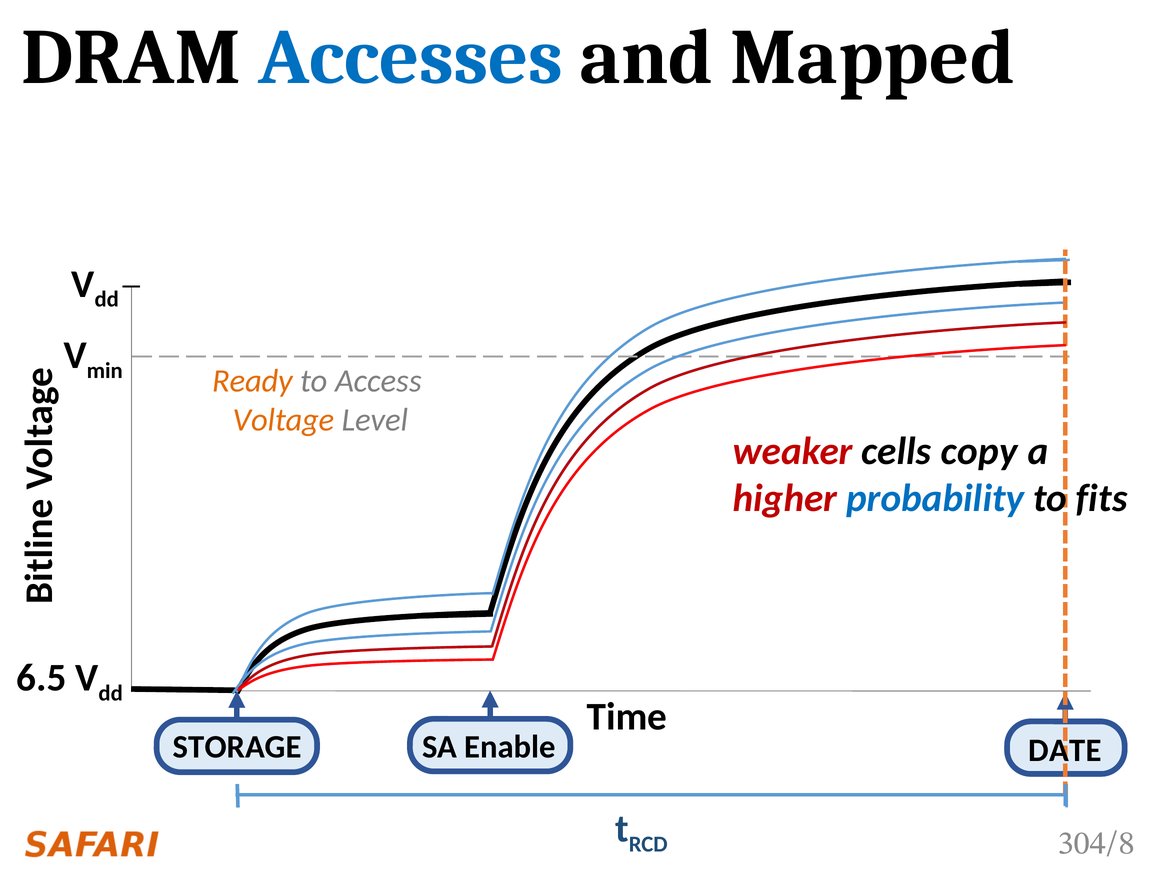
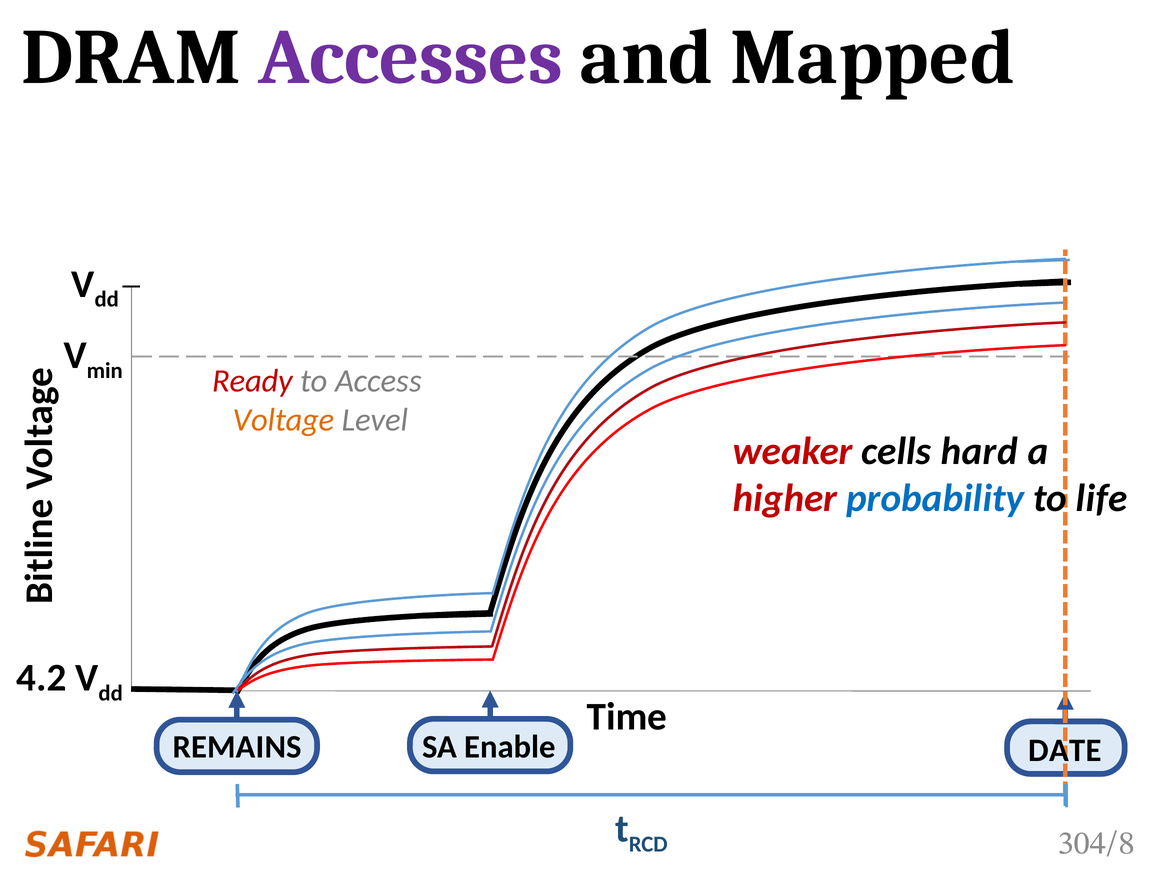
Accesses colour: blue -> purple (410, 57)
Ready colour: orange -> red (253, 381)
copy: copy -> hard (979, 451)
fits: fits -> life (1102, 498)
6.5: 6.5 -> 4.2 (41, 678)
STORAGE: STORAGE -> REMAINS (237, 747)
